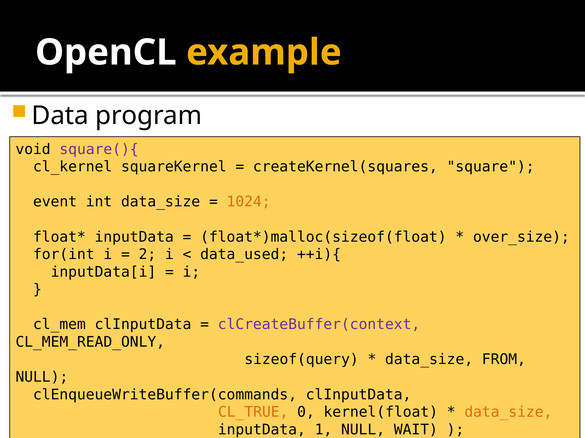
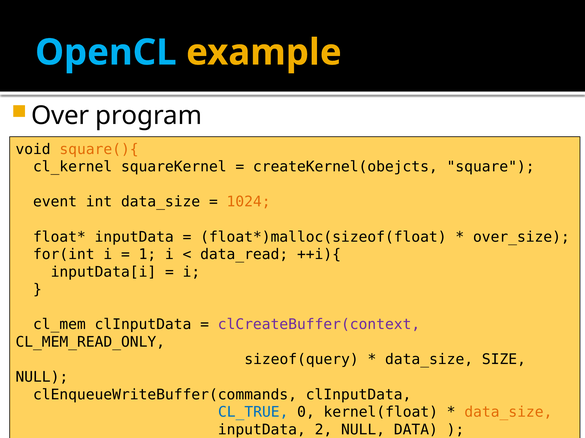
OpenCL colour: white -> light blue (106, 53)
Data: Data -> Over (60, 116)
square(){ colour: purple -> orange (99, 150)
createKernel(squares: createKernel(squares -> createKernel(obejcts (345, 167)
2: 2 -> 1 (147, 255)
data_used: data_used -> data_read (244, 255)
FROM: FROM -> SIZE (504, 360)
CL_TRUE colour: orange -> blue (253, 413)
1: 1 -> 2 (323, 430)
WAIT: WAIT -> DATA (416, 430)
